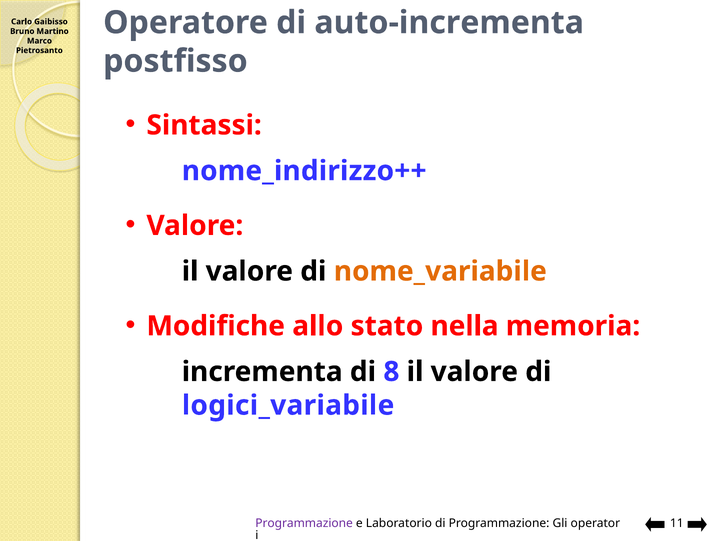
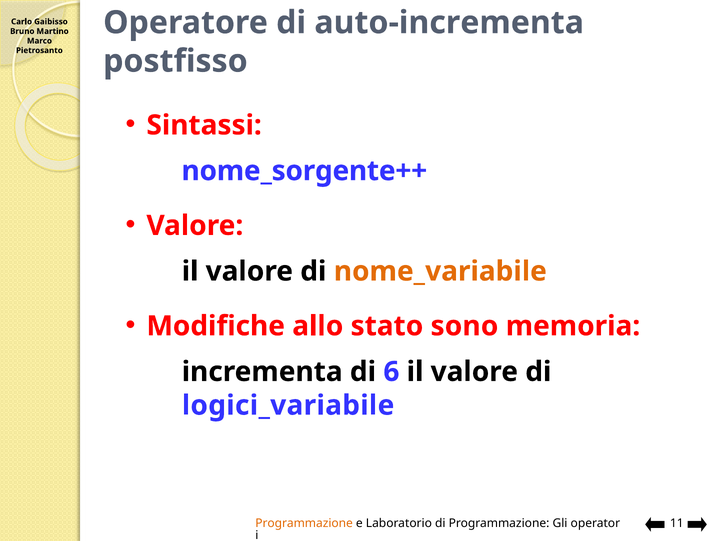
nome_indirizzo++: nome_indirizzo++ -> nome_sorgente++ (304, 171)
nella: nella -> sono (464, 326)
8: 8 -> 6 (391, 372)
Programmazione colour: purple -> orange (304, 524)
